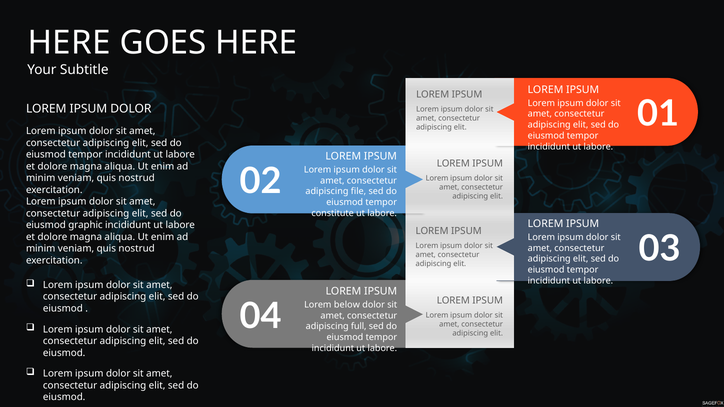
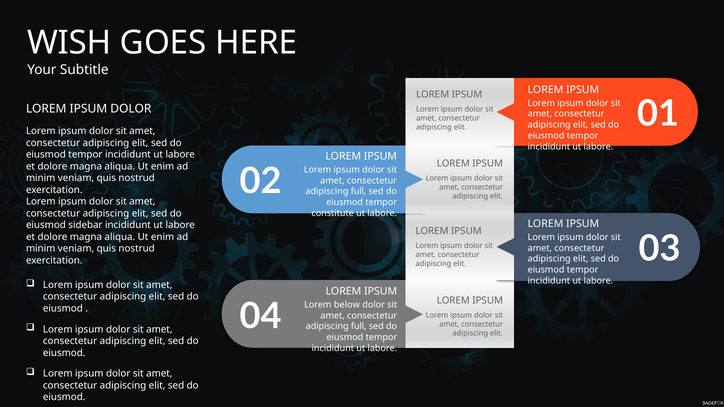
HERE: HERE -> WISH (69, 43)
file: file -> full (359, 192)
graphic: graphic -> sidebar (85, 225)
